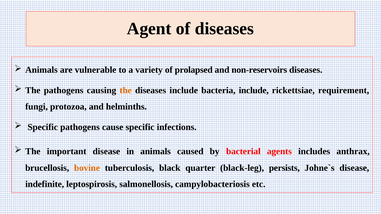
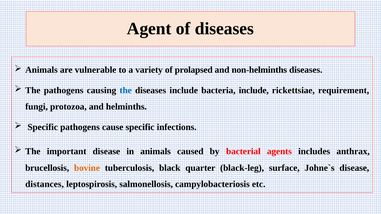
non-reservoirs: non-reservoirs -> non-helminths (259, 70)
the colour: orange -> blue (126, 90)
persists: persists -> surface (284, 168)
indefinite: indefinite -> distances (45, 184)
